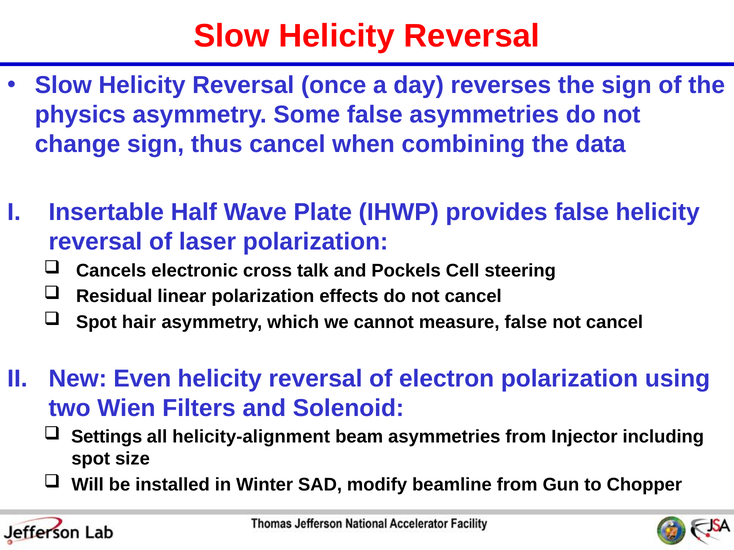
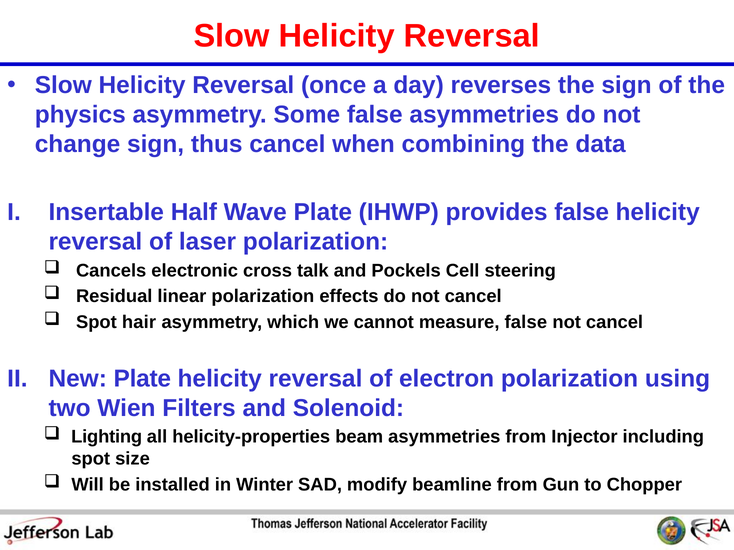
New Even: Even -> Plate (142, 379)
Settings: Settings -> Lighting (107, 437)
helicity-alignment: helicity-alignment -> helicity-properties (251, 437)
